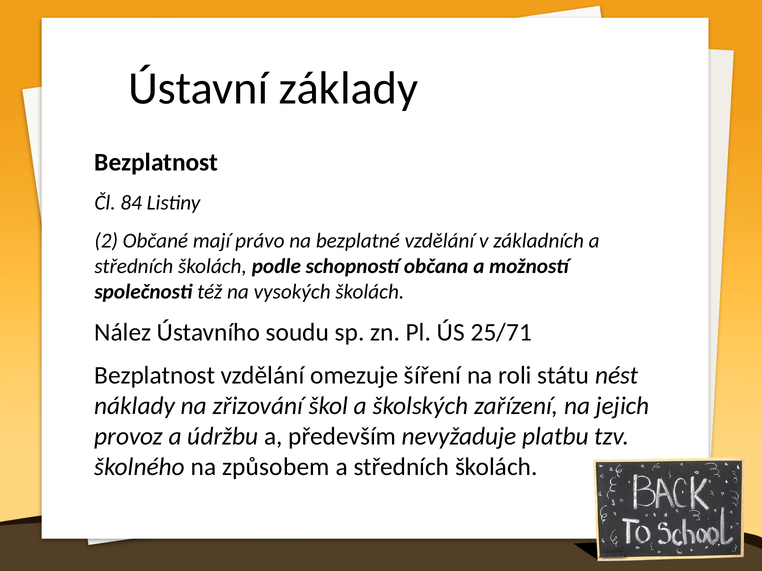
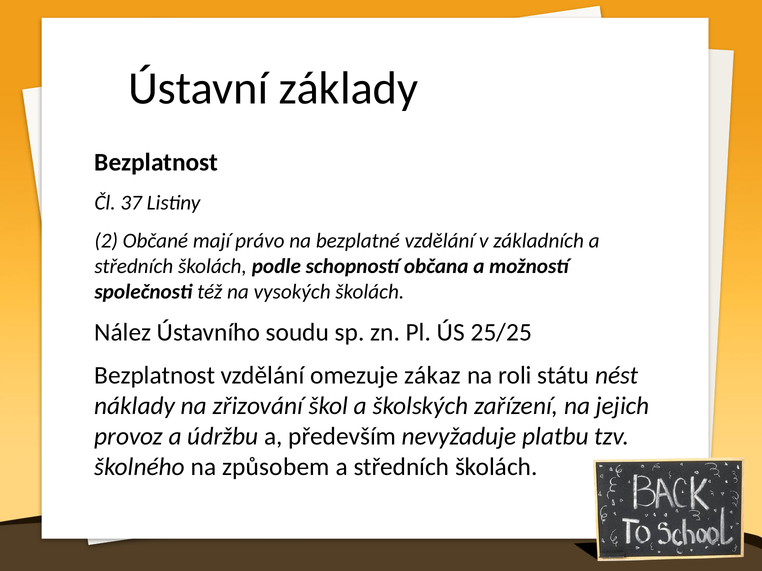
84: 84 -> 37 (131, 203)
25/71: 25/71 -> 25/25 (501, 333)
šíření: šíření -> zákaz (432, 376)
